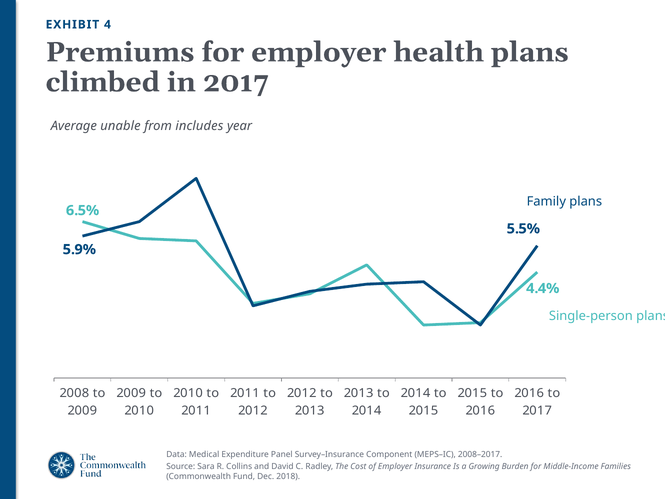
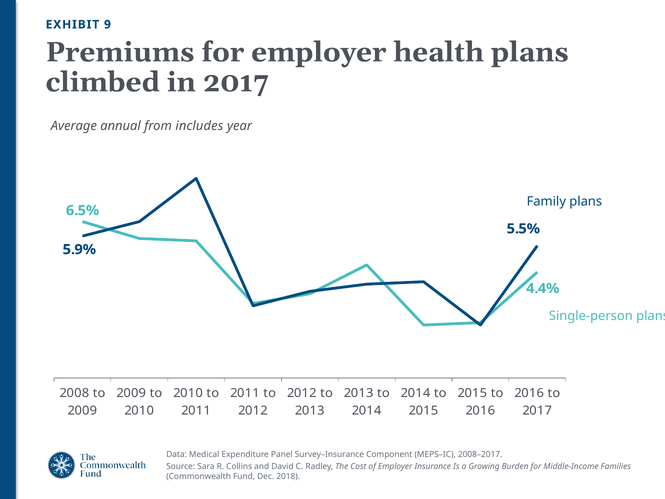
4: 4 -> 9 (107, 24)
unable: unable -> annual (121, 126)
